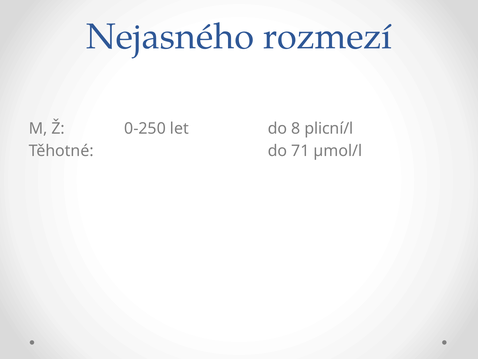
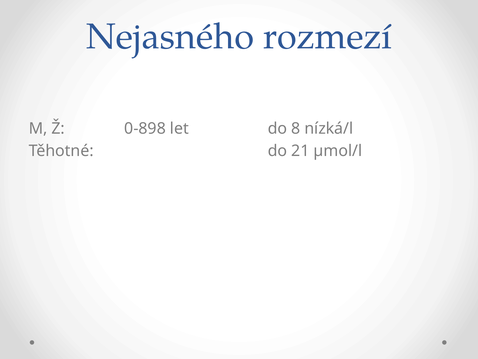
0-250: 0-250 -> 0-898 (145, 128)
plicní/l: plicní/l -> nízká/l (329, 128)
71: 71 -> 21 (300, 151)
